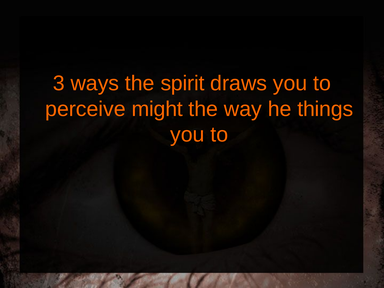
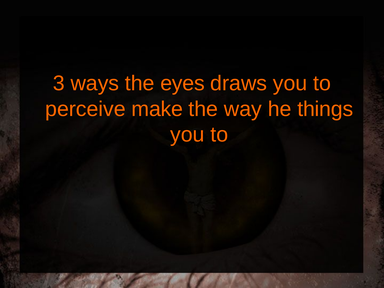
spirit: spirit -> eyes (183, 83)
might: might -> make (157, 109)
